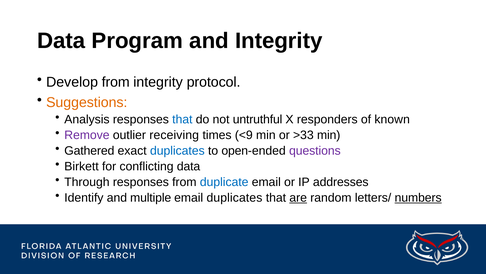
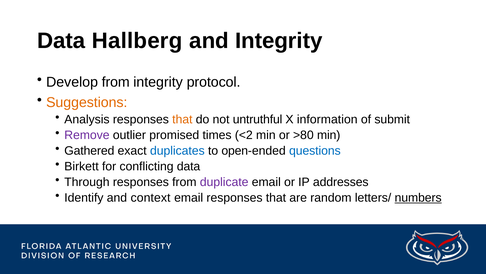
Program: Program -> Hallberg (137, 41)
that colour: blue -> orange (182, 119)
responders: responders -> information (327, 119)
known: known -> submit (392, 119)
receiving: receiving -> promised (174, 135)
<9: <9 -> <2 (244, 135)
>33: >33 -> >80 (303, 135)
questions colour: purple -> blue (315, 150)
duplicate colour: blue -> purple (224, 182)
multiple: multiple -> context (151, 197)
email duplicates: duplicates -> responses (234, 197)
are underline: present -> none (298, 197)
